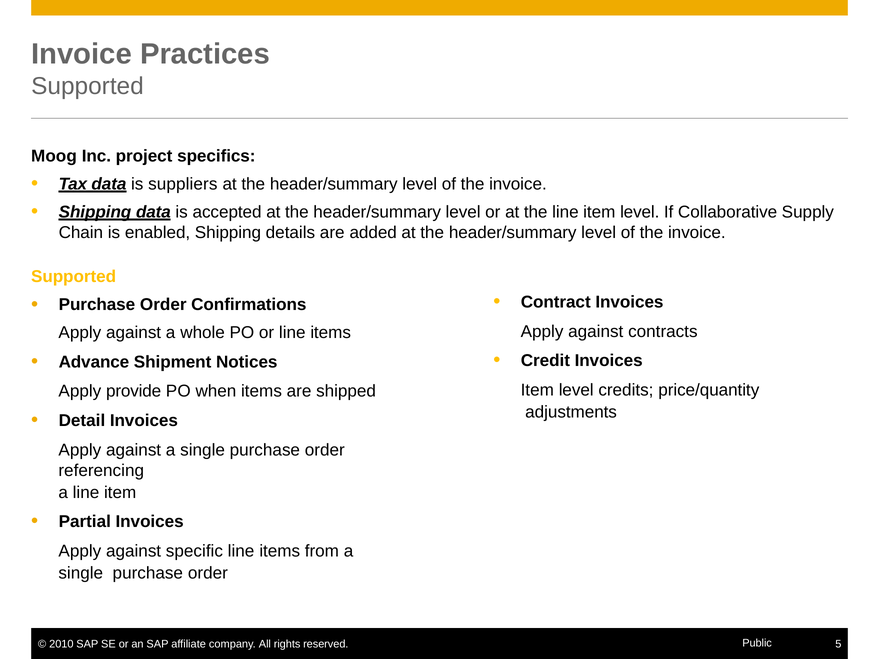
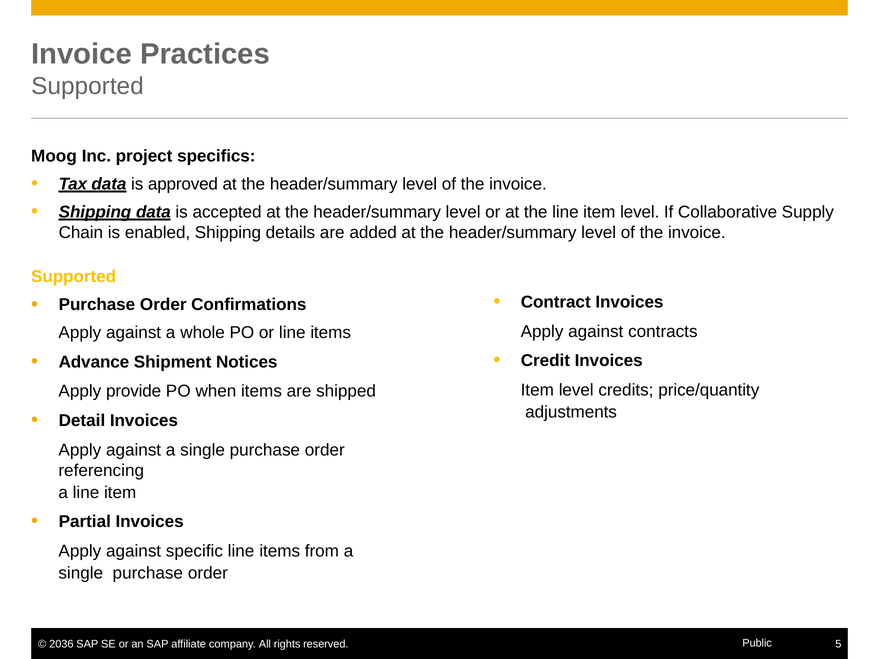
suppliers: suppliers -> approved (183, 184)
2010: 2010 -> 2036 (61, 644)
